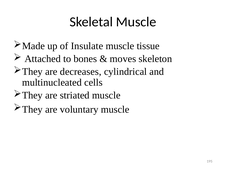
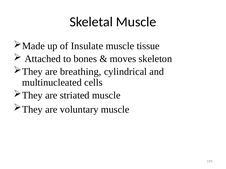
decreases: decreases -> breathing (81, 72)
